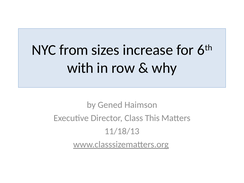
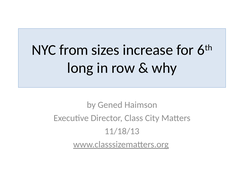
with: with -> long (80, 68)
This: This -> City (152, 118)
